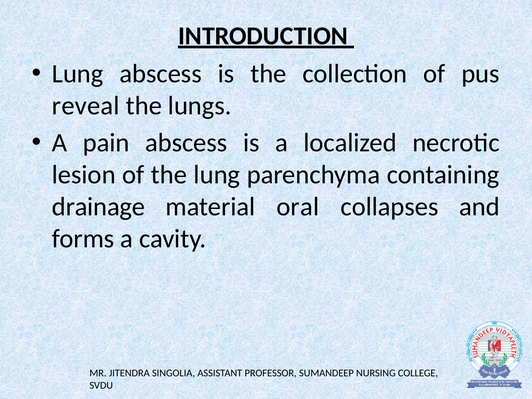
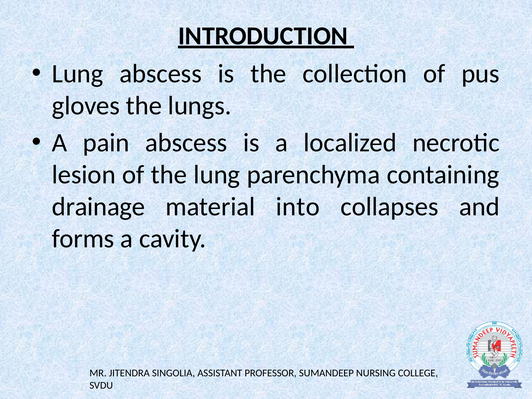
reveal: reveal -> gloves (86, 106)
oral: oral -> into (298, 207)
